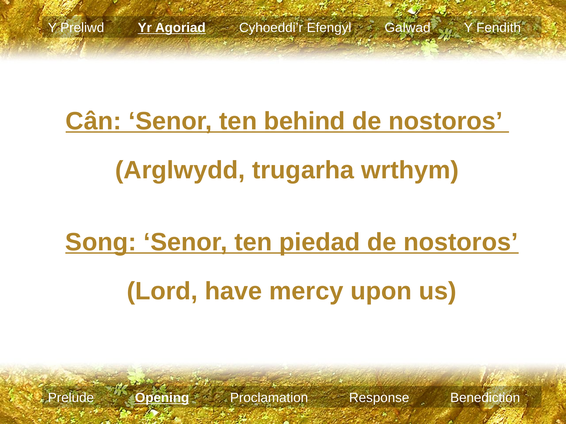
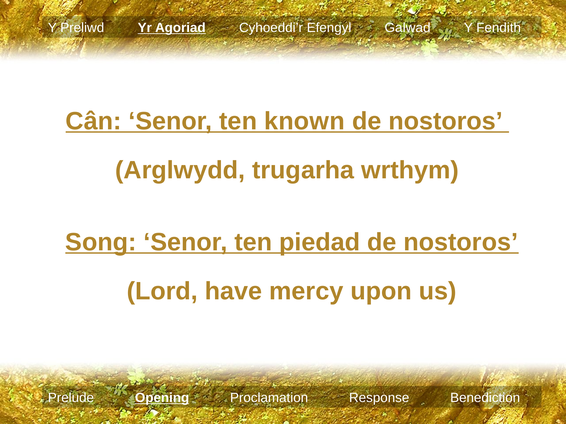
behind: behind -> known (304, 121)
